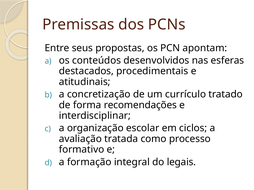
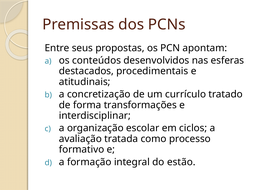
recomendações: recomendações -> transformações (140, 105)
legais: legais -> estão (181, 162)
